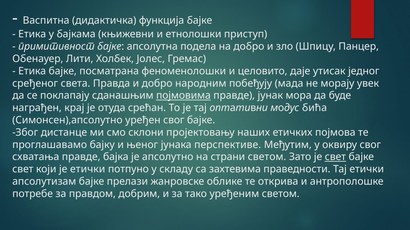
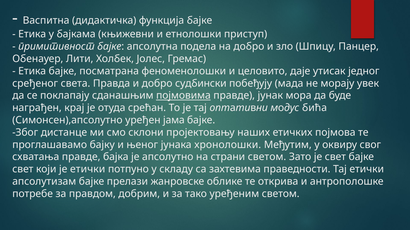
народним: народним -> судбински (201, 84)
уређен свог: свог -> јама (174, 120)
перспективе: перспективе -> хронолошки (228, 145)
свет underline: present -> none (335, 157)
